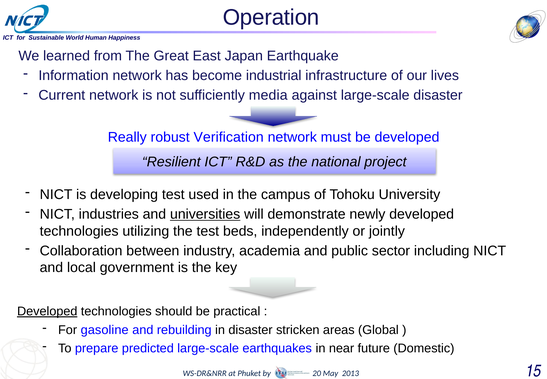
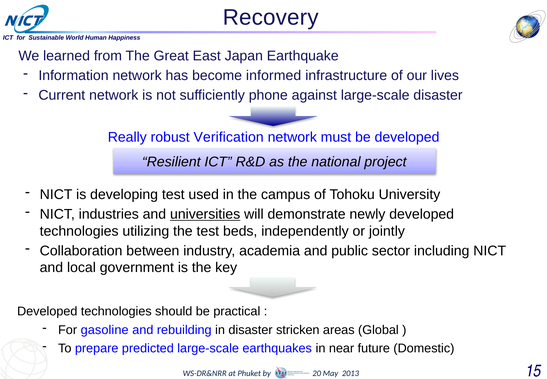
Operation: Operation -> Recovery (271, 18)
industrial: industrial -> informed (274, 76)
media: media -> phone (268, 95)
Developed underline: present -> none (47, 311)
